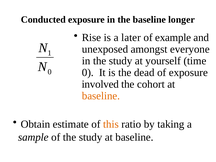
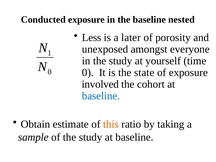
longer: longer -> nested (182, 20)
Rise: Rise -> Less (92, 37)
example: example -> porosity (173, 37)
dead: dead -> state (144, 72)
baseline colour: orange -> blue (101, 96)
